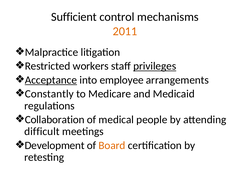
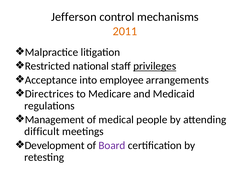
Sufficient: Sufficient -> Jefferson (74, 17)
workers: workers -> national (91, 66)
Acceptance underline: present -> none (51, 80)
Constantly: Constantly -> Directrices (49, 94)
Collaboration: Collaboration -> Management (55, 120)
Board colour: orange -> purple (112, 146)
